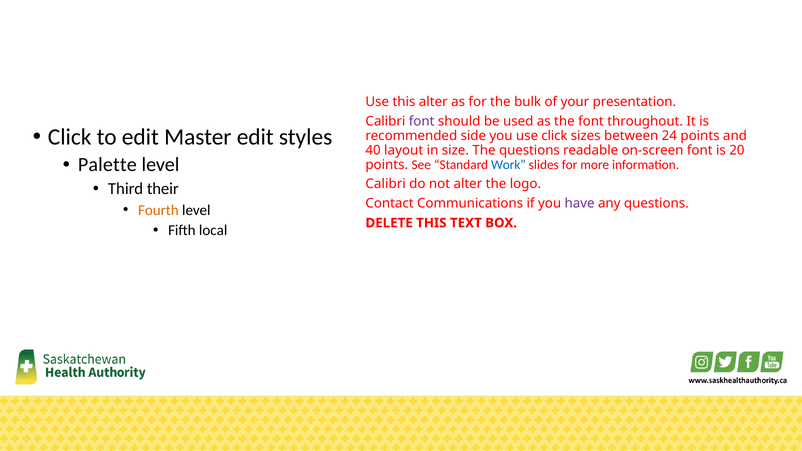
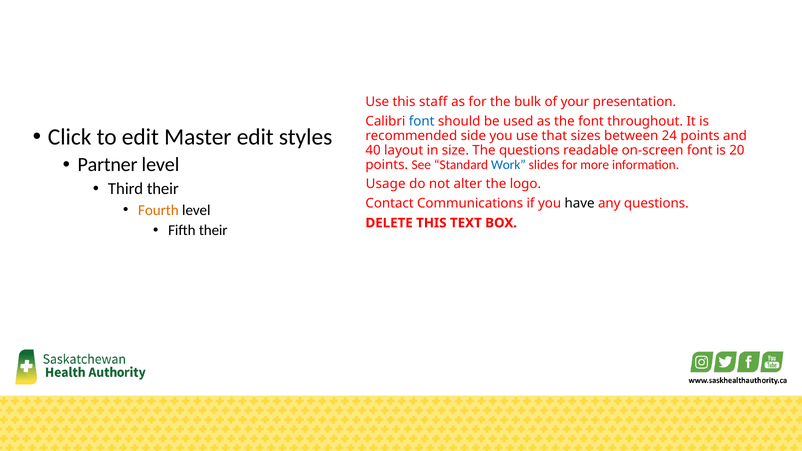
this alter: alter -> staff (433, 102)
font colour: purple -> blue (422, 121)
use click: click -> that (554, 136)
Palette: Palette -> Partner (108, 165)
Calibri: Calibri -> Usage (386, 184)
have colour: purple -> black (580, 204)
Fifth local: local -> their (213, 231)
